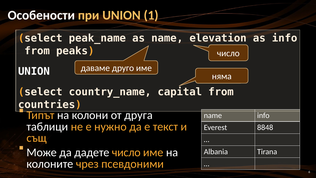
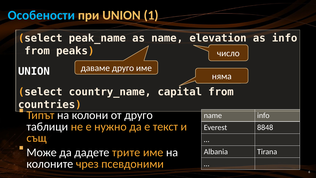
Особености colour: white -> light blue (41, 15)
от друга: друга -> друго (139, 115)
дадете число: число -> трите (126, 152)
